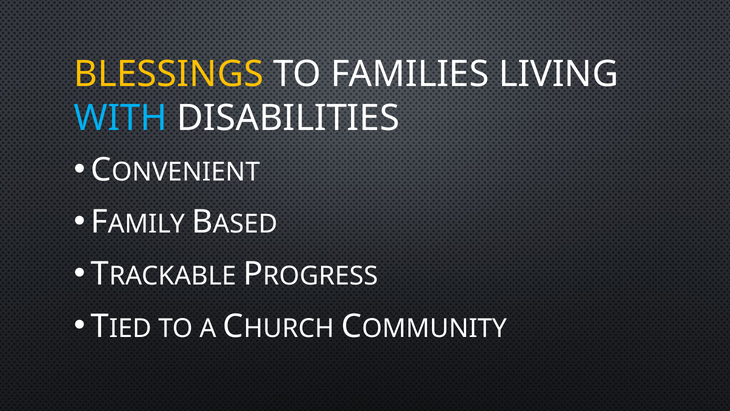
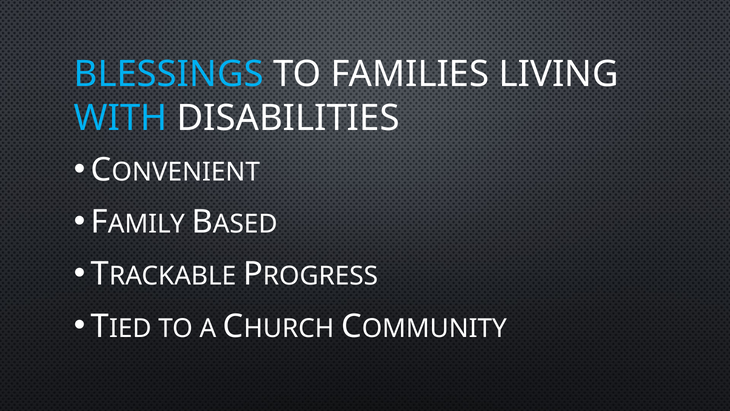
BLESSINGS colour: yellow -> light blue (169, 74)
